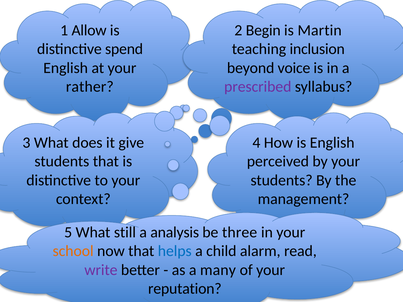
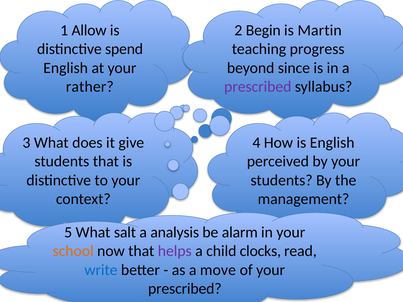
inclusion: inclusion -> progress (317, 49)
voice: voice -> since (294, 68)
still: still -> salt (125, 233)
three: three -> alarm (240, 233)
helps colour: blue -> purple (175, 251)
alarm: alarm -> clocks (260, 251)
write colour: purple -> blue (101, 270)
many: many -> move (218, 270)
reputation: reputation -> prescribed (185, 289)
